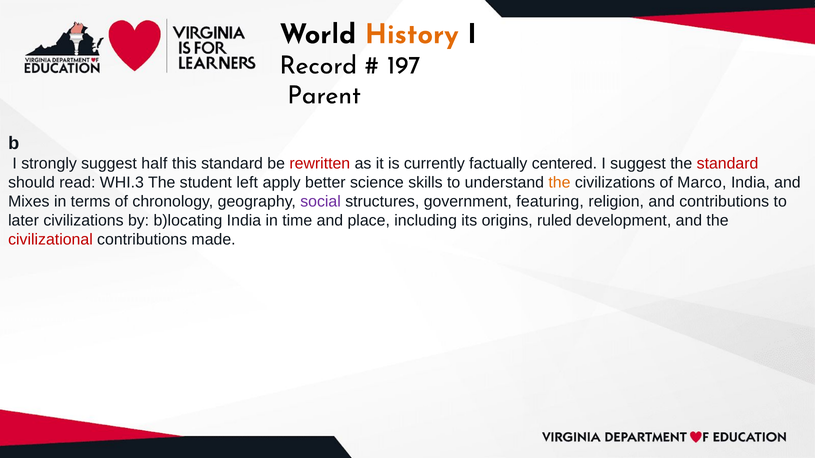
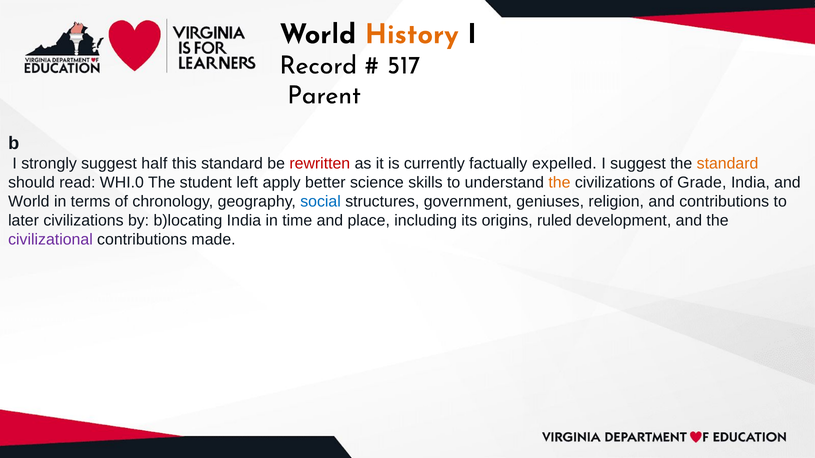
197: 197 -> 517 (404, 65)
centered: centered -> expelled (564, 164)
standard colour: red -> orange (728, 164)
WHI.3: WHI.3 -> WHI.0 (122, 183)
Marco: Marco -> Grade (702, 183)
Mixes: Mixes -> World (29, 202)
social colour: purple -> blue (321, 202)
featuring: featuring -> geniuses (550, 202)
civilizational colour: red -> purple (50, 240)
